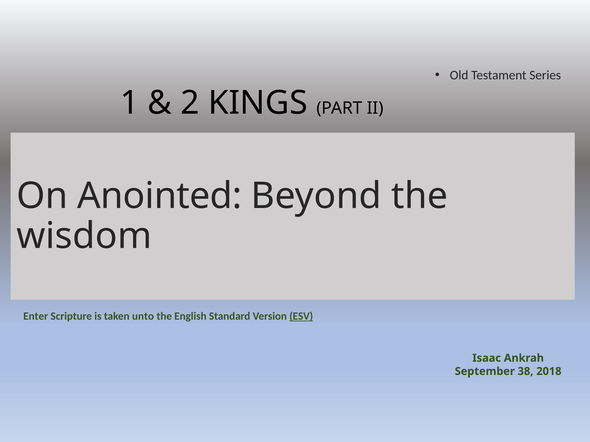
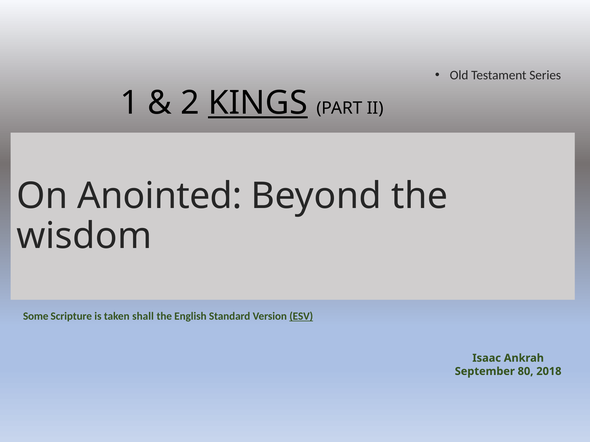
KINGS underline: none -> present (258, 103)
Enter: Enter -> Some (36, 317)
unto: unto -> shall (143, 317)
38: 38 -> 80 (526, 372)
